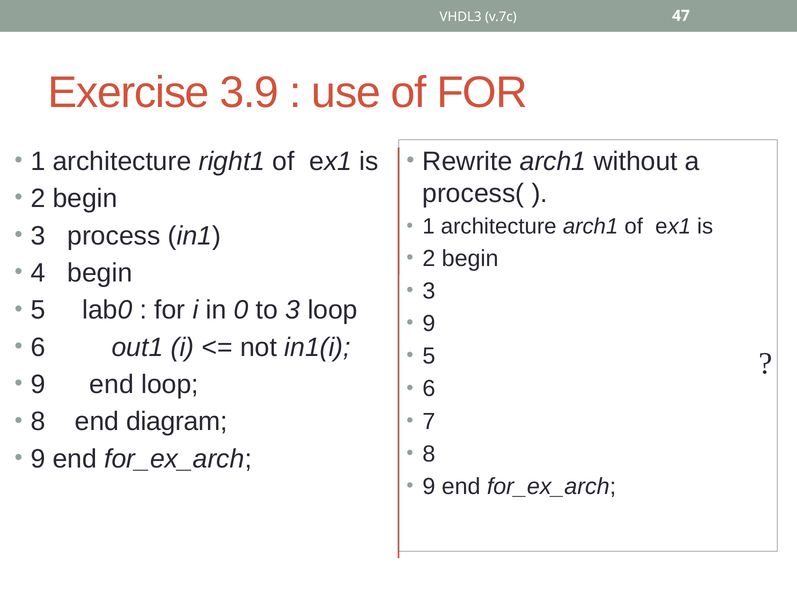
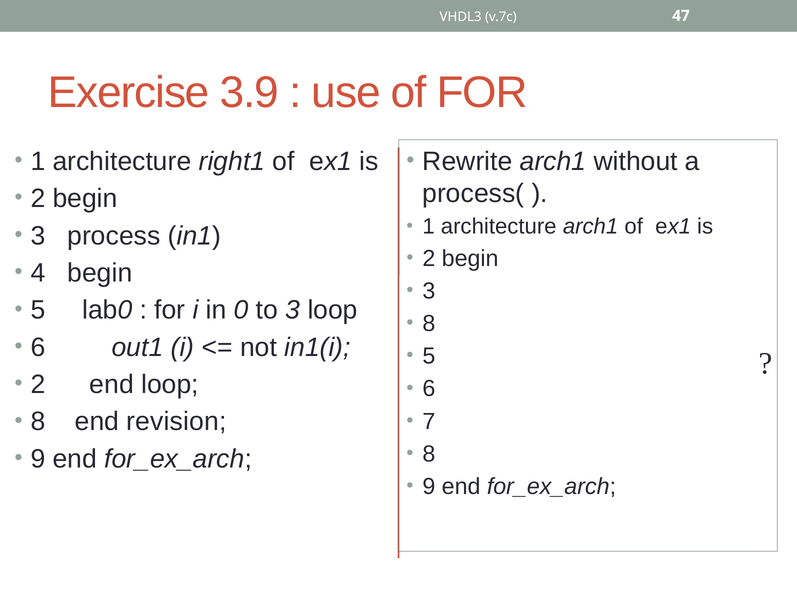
9: 9 -> 8 (429, 324)
9: 9 -> 2 (38, 384)
diagram: diagram -> revision (177, 422)
